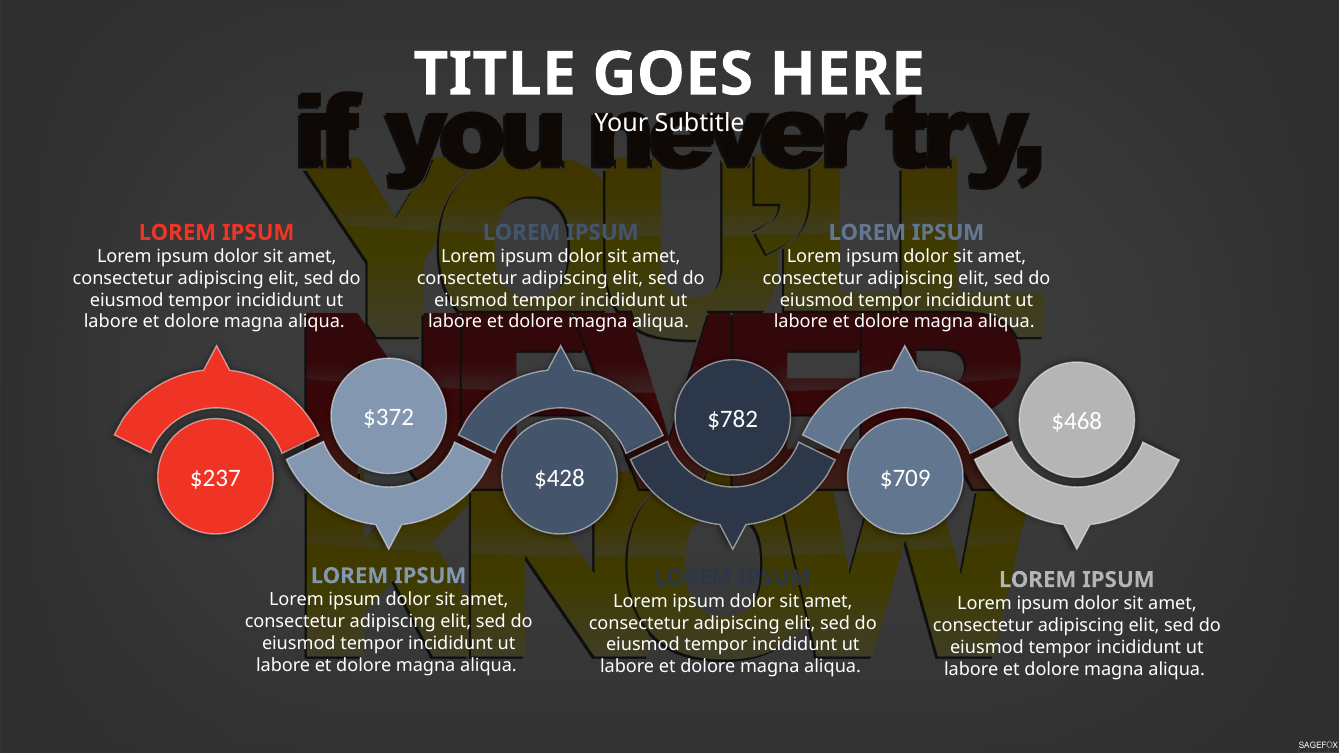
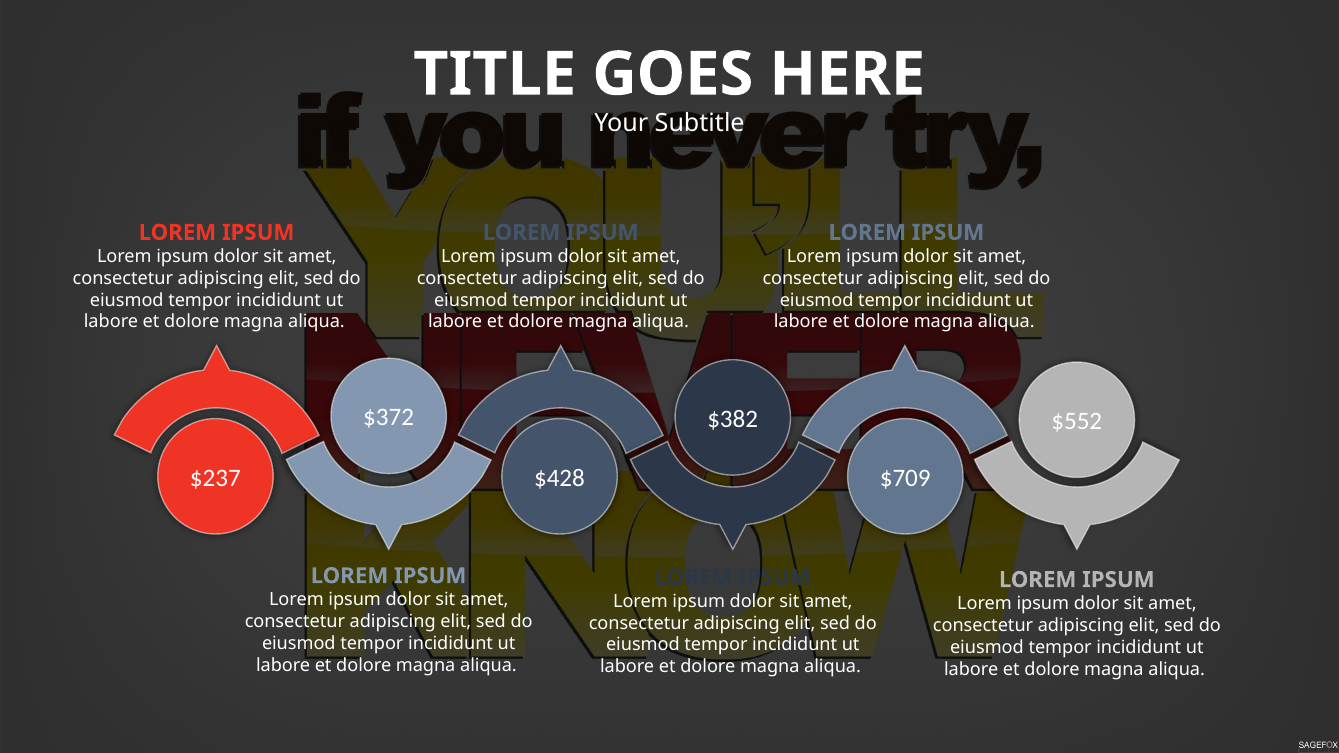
$782: $782 -> $382 (733, 419)
$468: $468 -> $552 (1077, 422)
